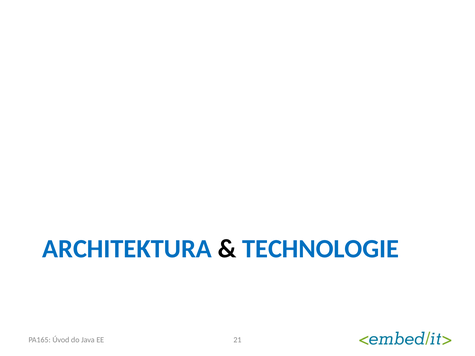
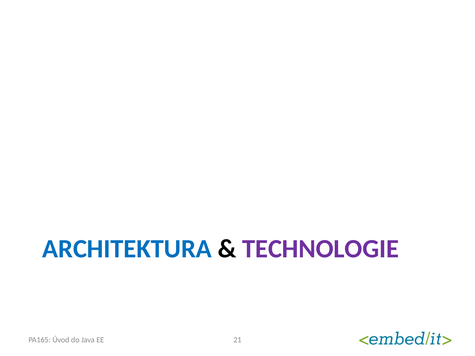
TECHNOLOGIE colour: blue -> purple (321, 249)
